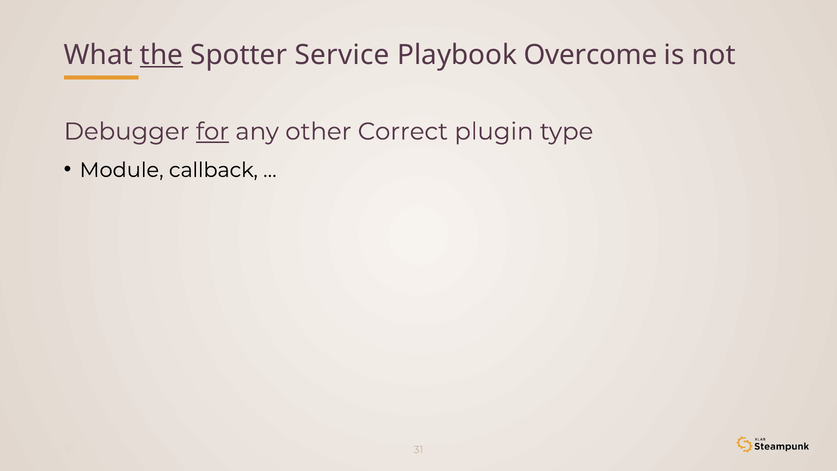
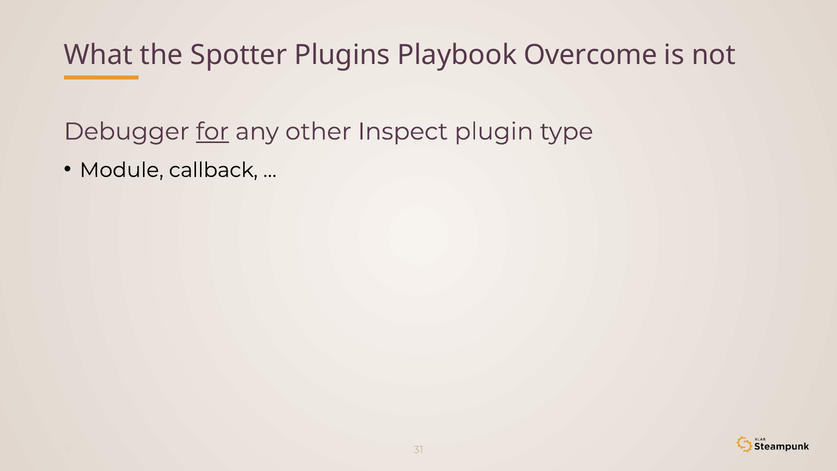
the underline: present -> none (162, 55)
Service: Service -> Plugins (342, 55)
Correct: Correct -> Inspect (403, 132)
